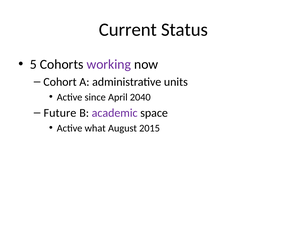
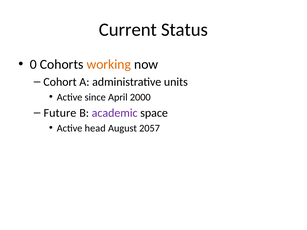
5: 5 -> 0 (33, 64)
working colour: purple -> orange (109, 64)
2040: 2040 -> 2000 (140, 97)
what: what -> head (95, 128)
2015: 2015 -> 2057 (150, 128)
